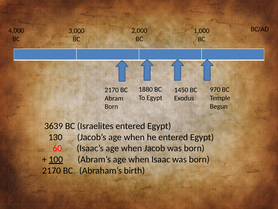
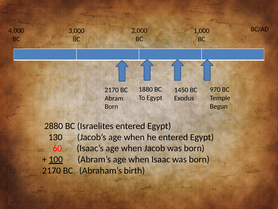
3639: 3639 -> 2880 (54, 126)
